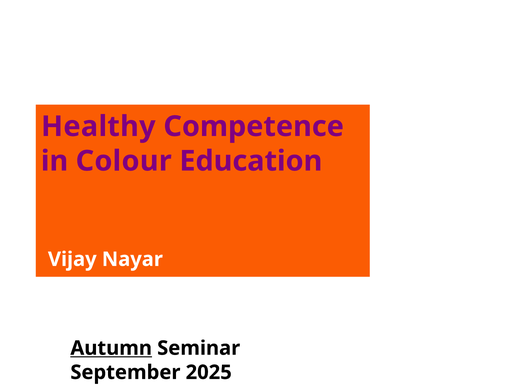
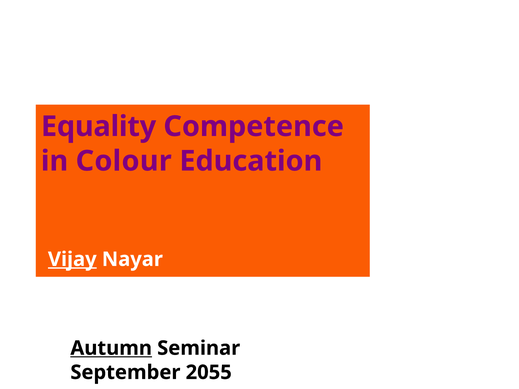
Healthy: Healthy -> Equality (99, 127)
Vijay underline: none -> present (72, 259)
2025: 2025 -> 2055 (209, 373)
